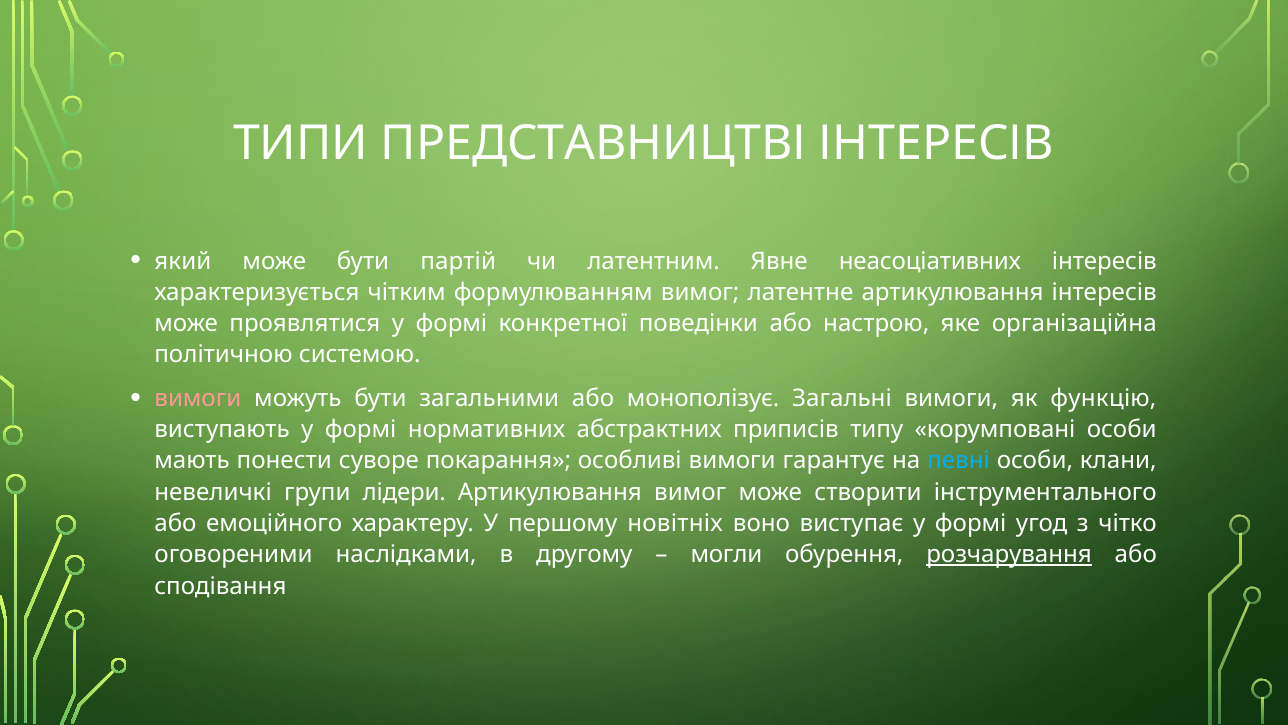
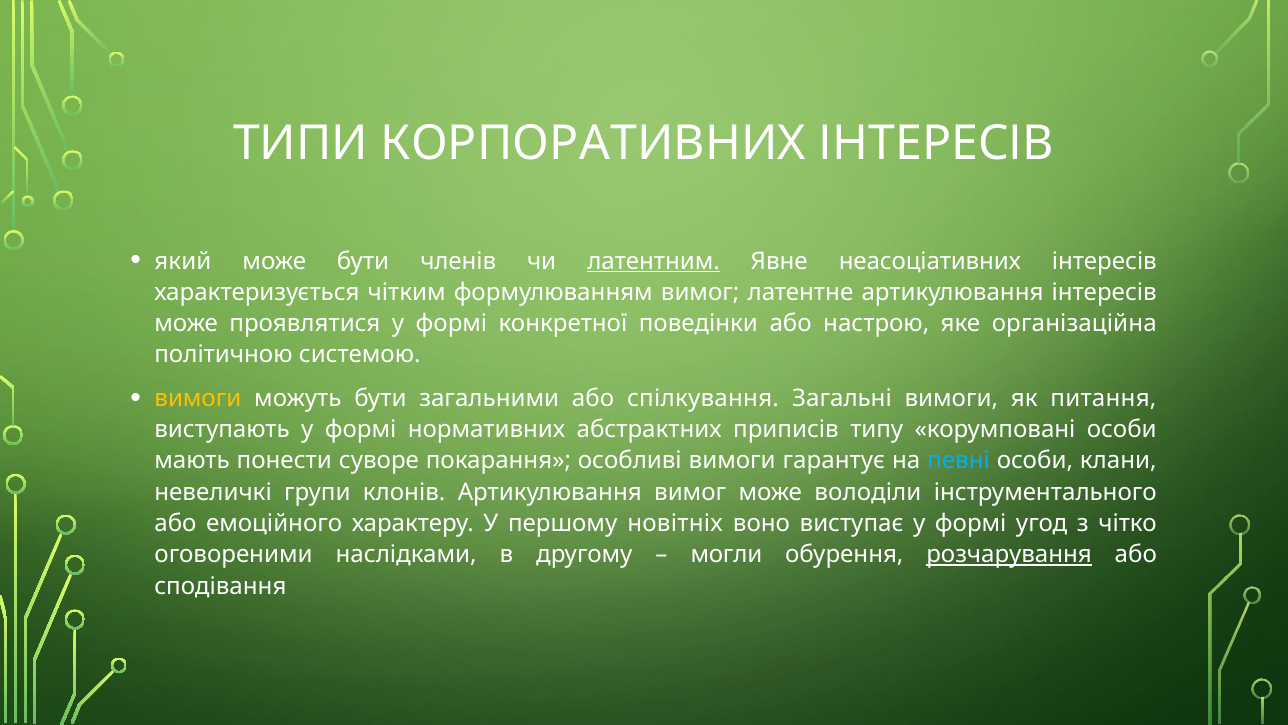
ПРЕДСТАВНИЦТВІ: ПРЕДСТАВНИЦТВІ -> КОРПОРАТИВНИХ (594, 143)
партій: партій -> членів (458, 261)
латентним underline: none -> present (654, 261)
вимоги colour: pink -> yellow (198, 398)
монополізує: монополізує -> спілкування (703, 398)
функцію: функцію -> питання (1103, 398)
лідери: лідери -> клонів (404, 492)
створити: створити -> володіли (868, 492)
